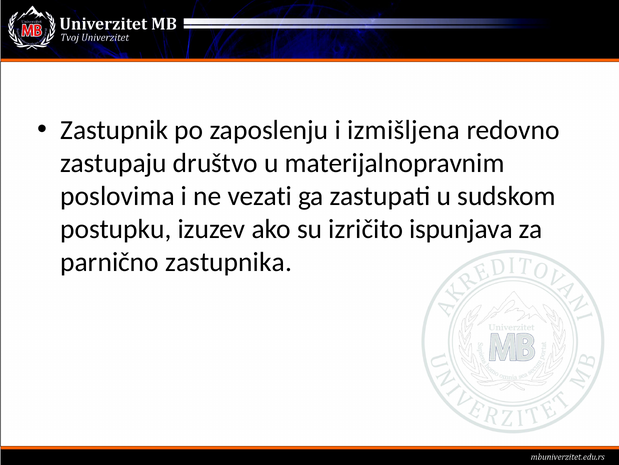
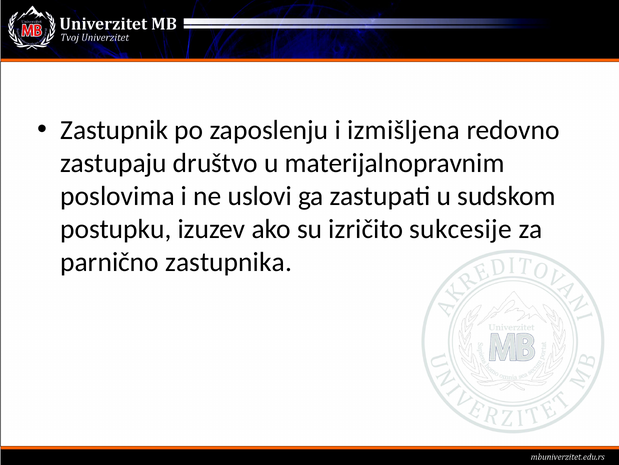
vezati: vezati -> uslovi (260, 196)
ispunjava: ispunjava -> sukcesije (461, 229)
